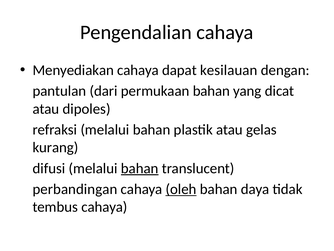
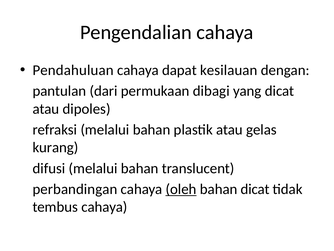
Menyediakan: Menyediakan -> Pendahuluan (73, 70)
permukaan bahan: bahan -> dibagi (211, 91)
bahan underline: present -> none (140, 168)
bahan daya: daya -> dicat (255, 189)
